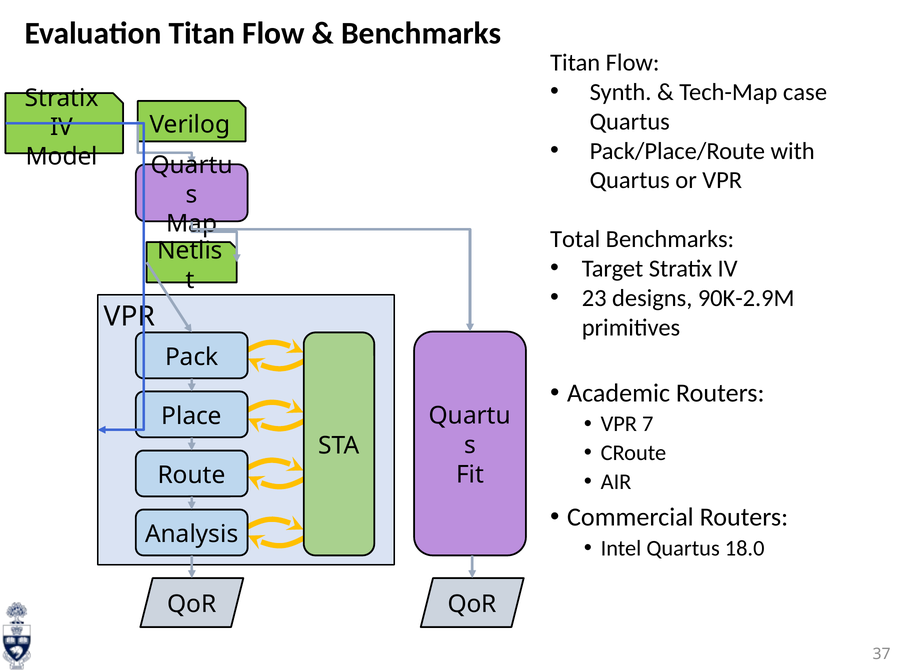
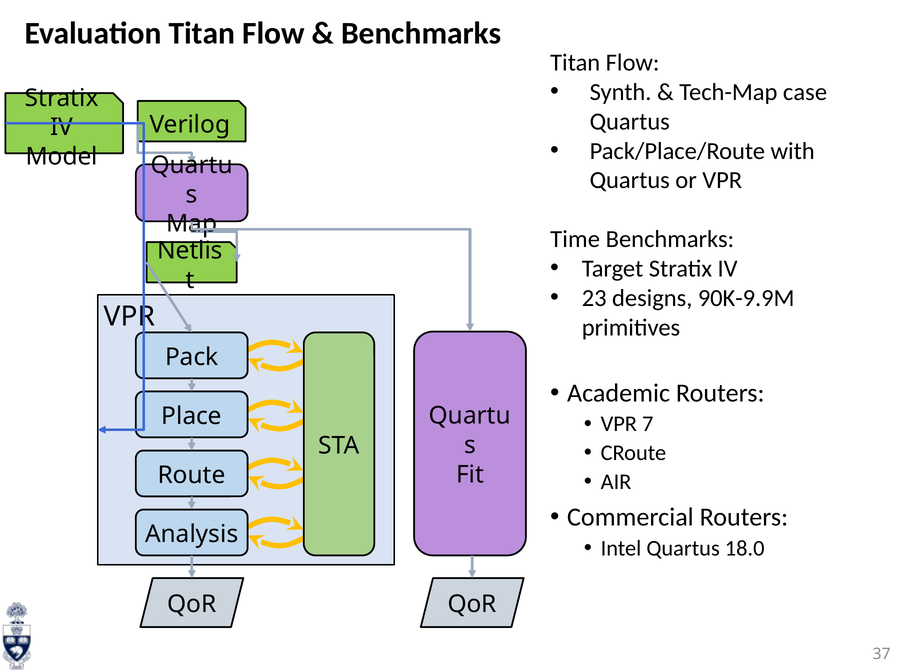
Total: Total -> Time (575, 239)
90K-2.9M: 90K-2.9M -> 90K-9.9M (746, 298)
